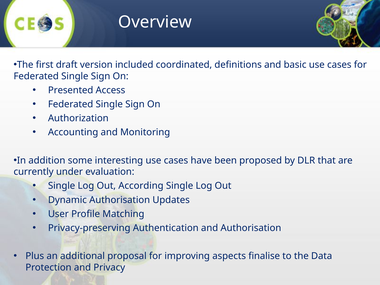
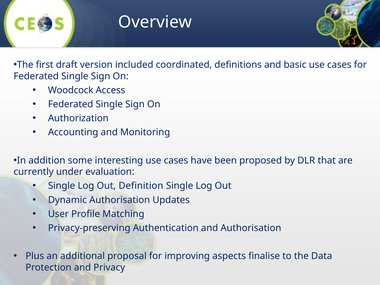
Presented: Presented -> Woodcock (71, 90)
According: According -> Definition (141, 186)
